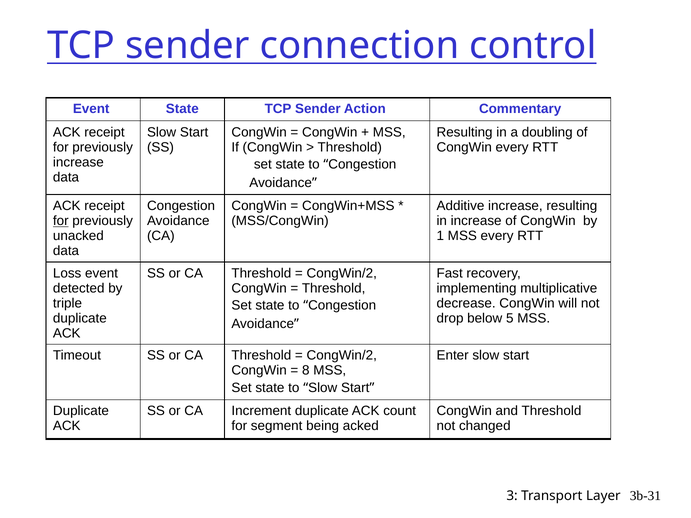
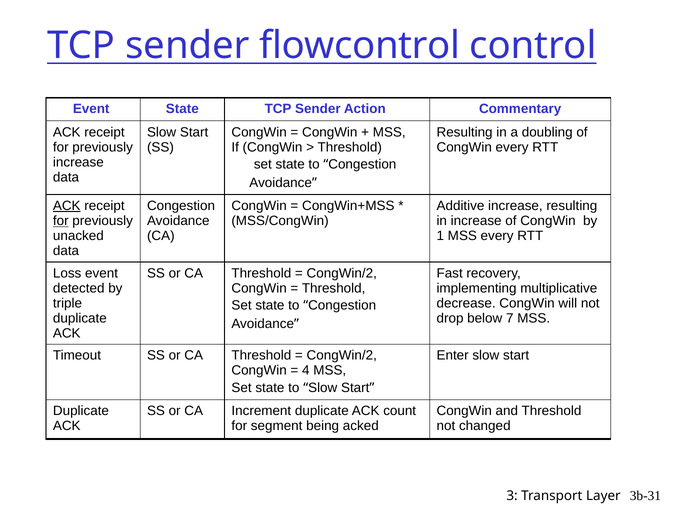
connection: connection -> flowcontrol (360, 46)
ACK underline: none -> present (67, 206)
5: 5 -> 7 (510, 319)
8: 8 -> 4 (306, 371)
